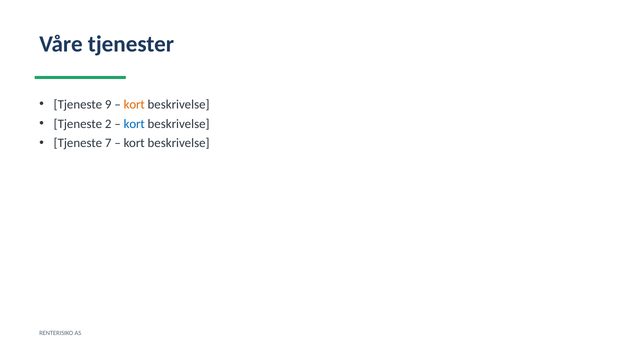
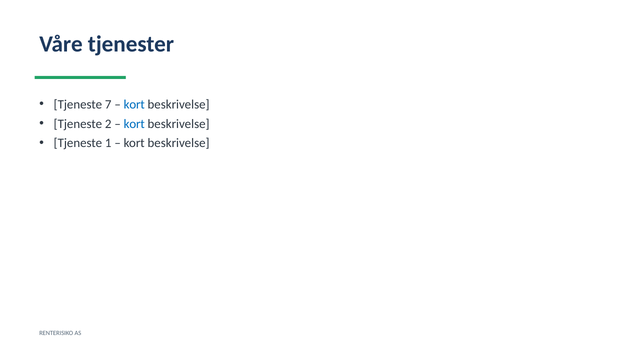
9: 9 -> 7 (108, 105)
kort colour: orange -> blue (134, 105)
7: 7 -> 1 (108, 143)
